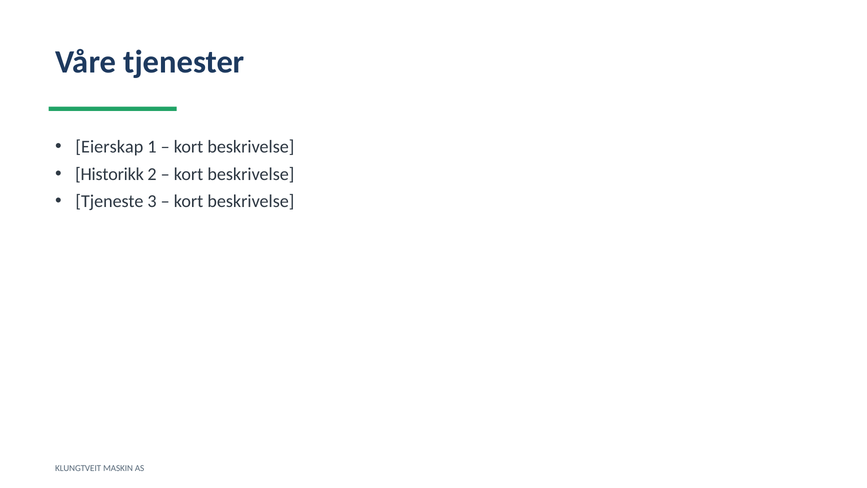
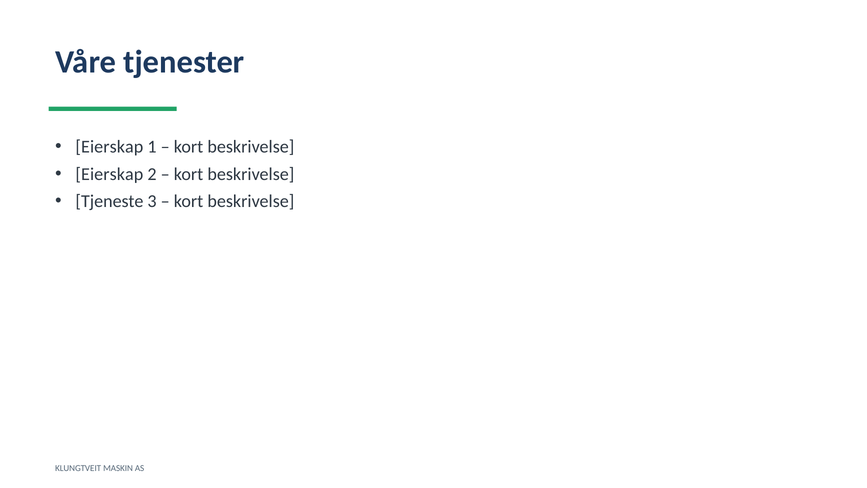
Historikk: Historikk -> Eierskap (109, 174)
